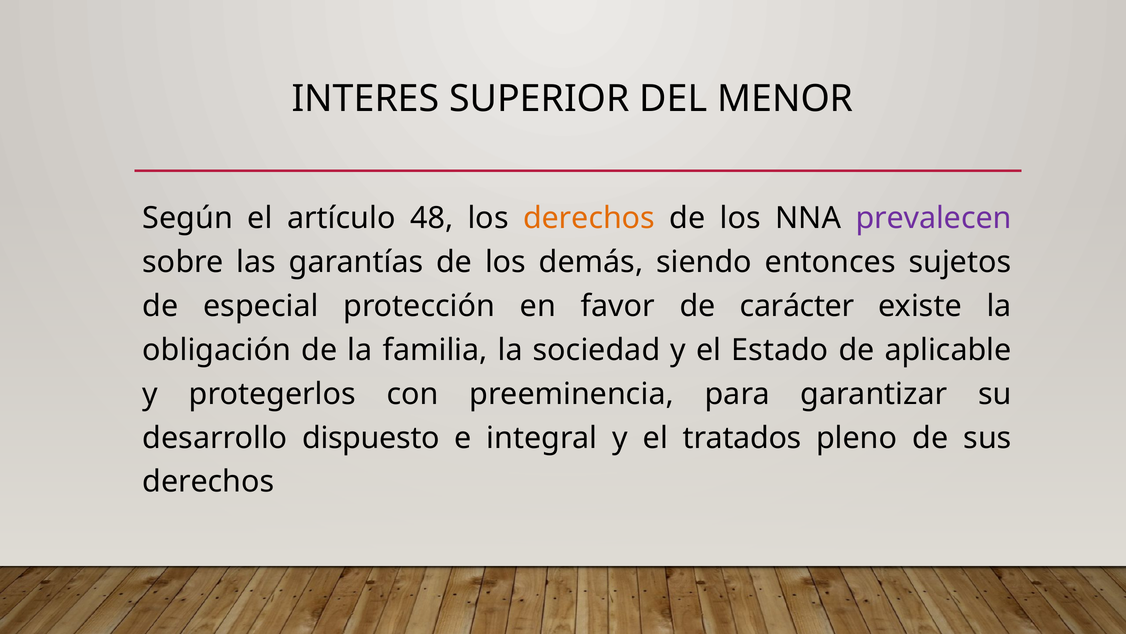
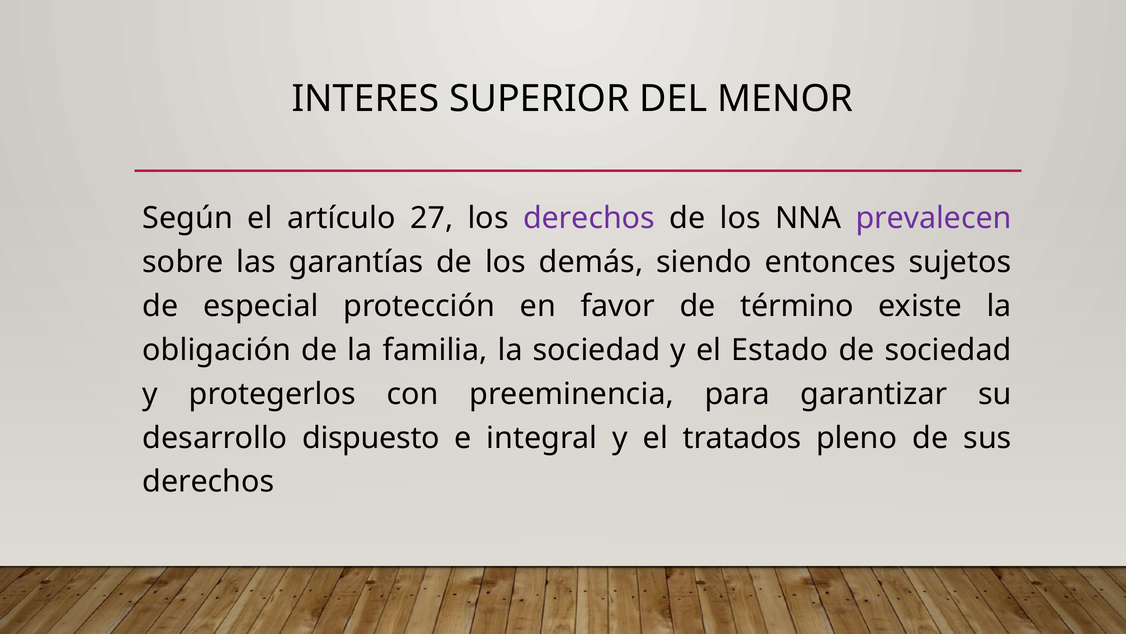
48: 48 -> 27 (432, 218)
derechos colour: orange -> purple (589, 218)
carácter: carácter -> término (797, 306)
de aplicable: aplicable -> sociedad (948, 350)
